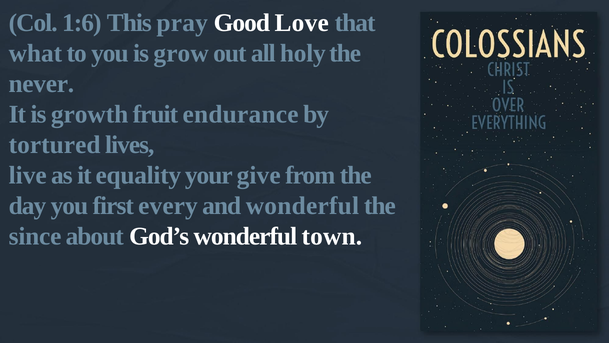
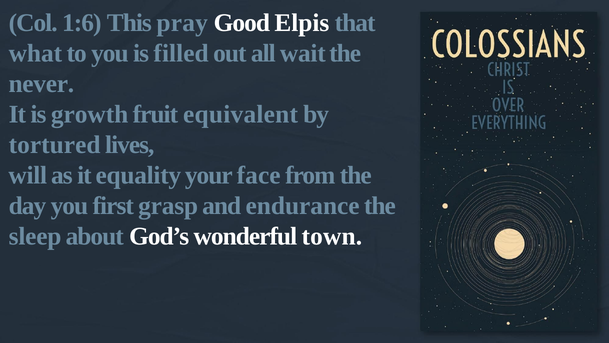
Love: Love -> Elpis (302, 23)
grow: grow -> filled (181, 53)
holy: holy -> wait (303, 53)
endurance: endurance -> equivalent (241, 114)
live: live -> will (28, 175)
give: give -> face (259, 175)
every: every -> grasp (168, 205)
and wonderful: wonderful -> endurance (303, 205)
since: since -> sleep (35, 236)
